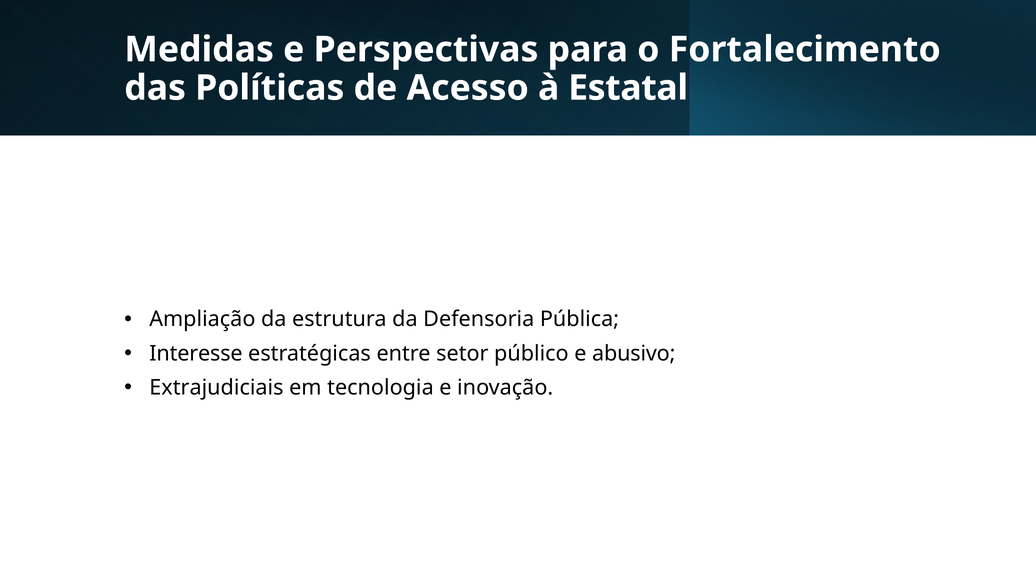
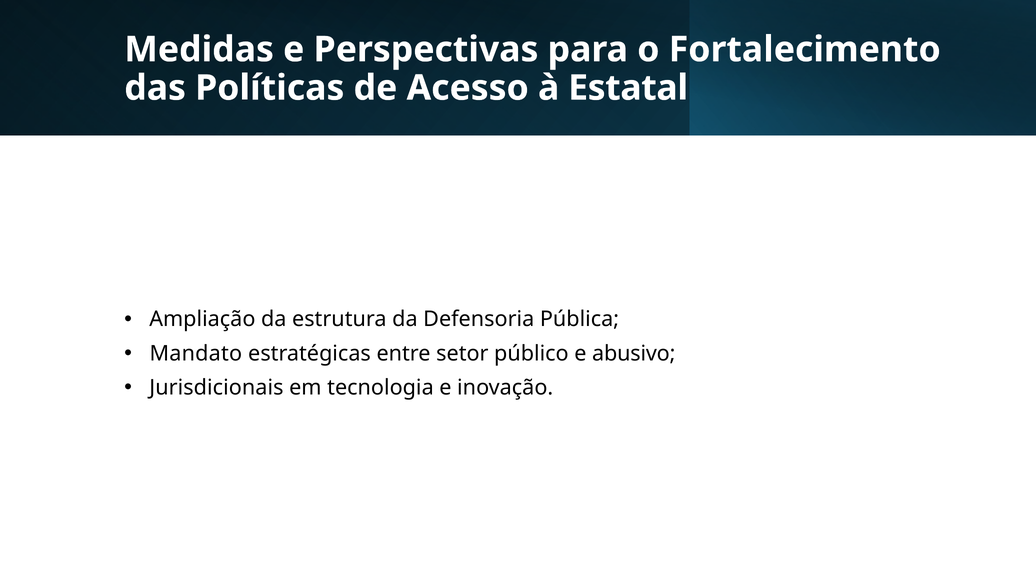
Interesse: Interesse -> Mandato (196, 353)
Extrajudiciais: Extrajudiciais -> Jurisdicionais (216, 387)
